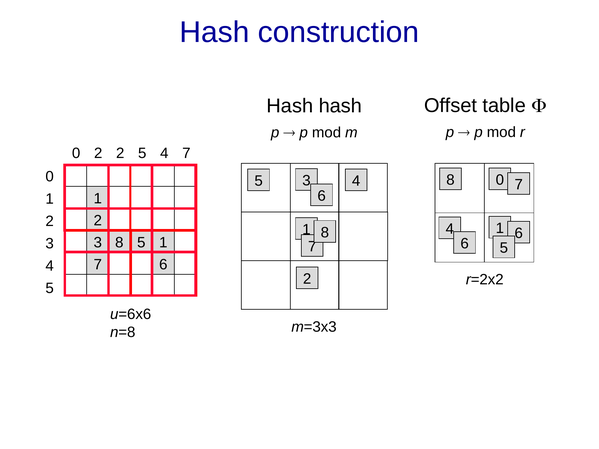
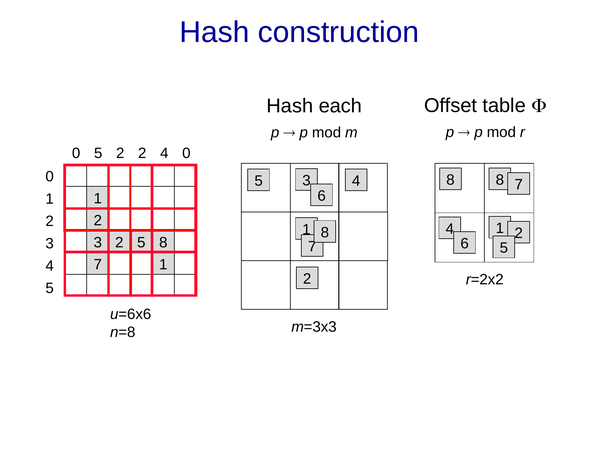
Hash hash: hash -> each (340, 106)
0 2: 2 -> 5 (98, 153)
2 5: 5 -> 2 (142, 153)
7: 7 -> 0 (186, 153)
8 0: 0 -> 8 (500, 180)
6: 6 -> 2 (519, 233)
3 8: 8 -> 2 (119, 243)
1: 1 -> 8 (163, 243)
6: 6 -> 1 (163, 265)
